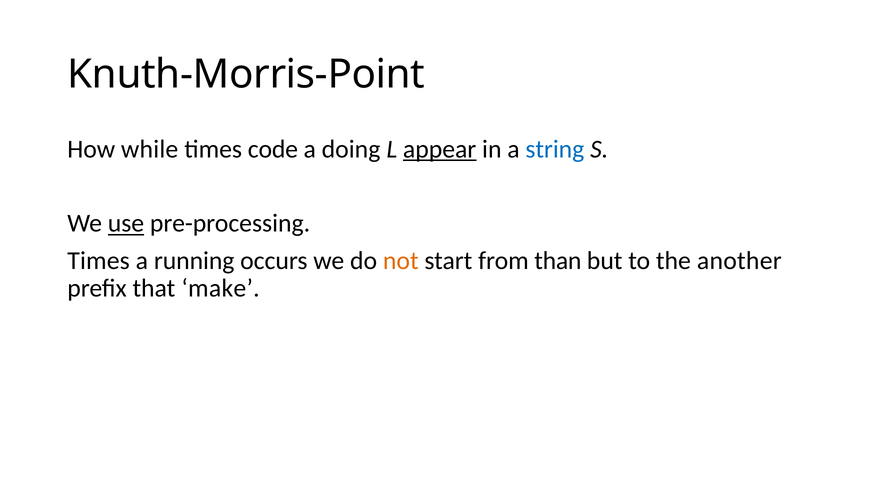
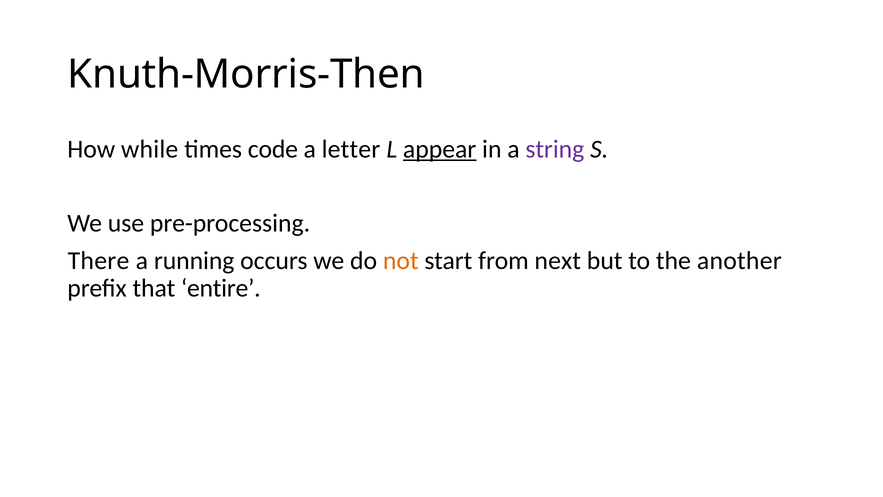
Knuth-Morris-Point: Knuth-Morris-Point -> Knuth-Morris-Then (246, 74)
doing: doing -> letter (351, 149)
string colour: blue -> purple (555, 149)
use underline: present -> none (126, 223)
Times: Times -> There (99, 260)
than: than -> next (558, 260)
make: make -> entire (221, 288)
